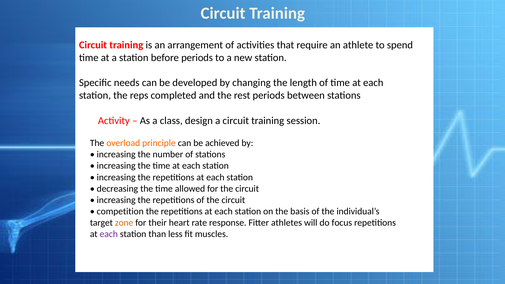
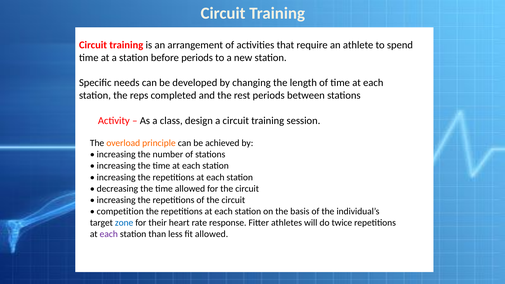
zone colour: orange -> blue (124, 223)
focus: focus -> twice (342, 223)
fit muscles: muscles -> allowed (212, 234)
